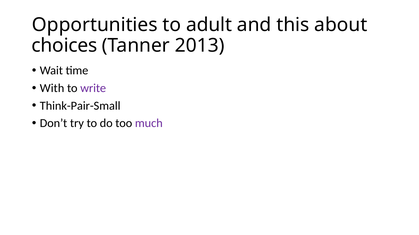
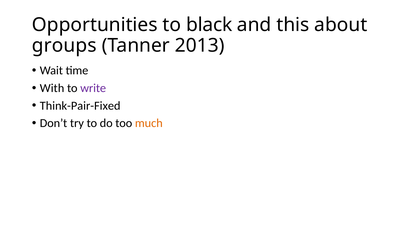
adult: adult -> black (209, 25)
choices: choices -> groups (64, 46)
Think-Pair-Small: Think-Pair-Small -> Think-Pair-Fixed (80, 106)
much colour: purple -> orange (149, 124)
